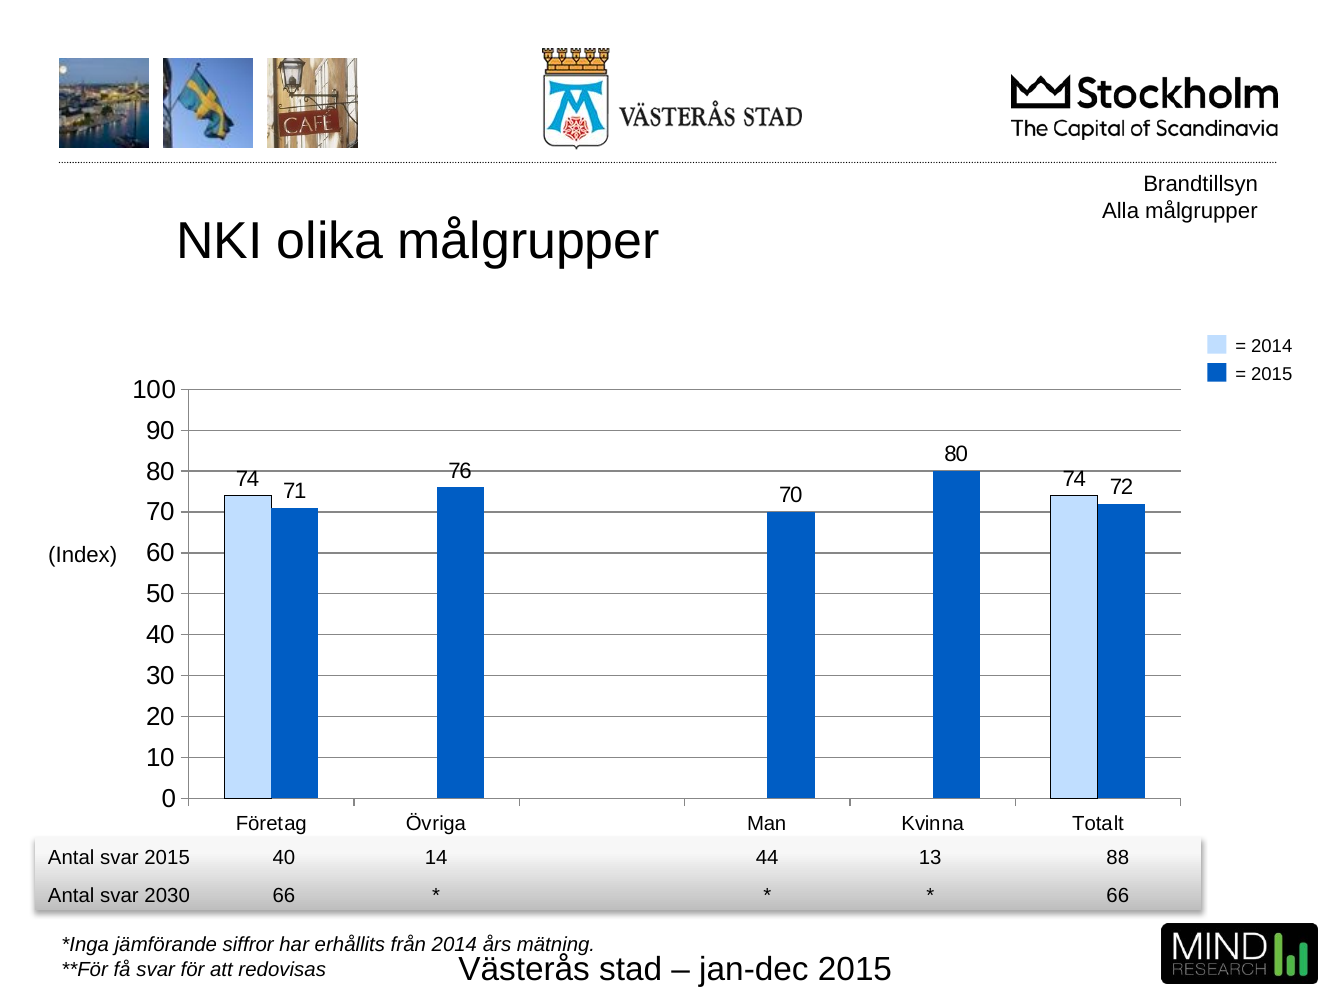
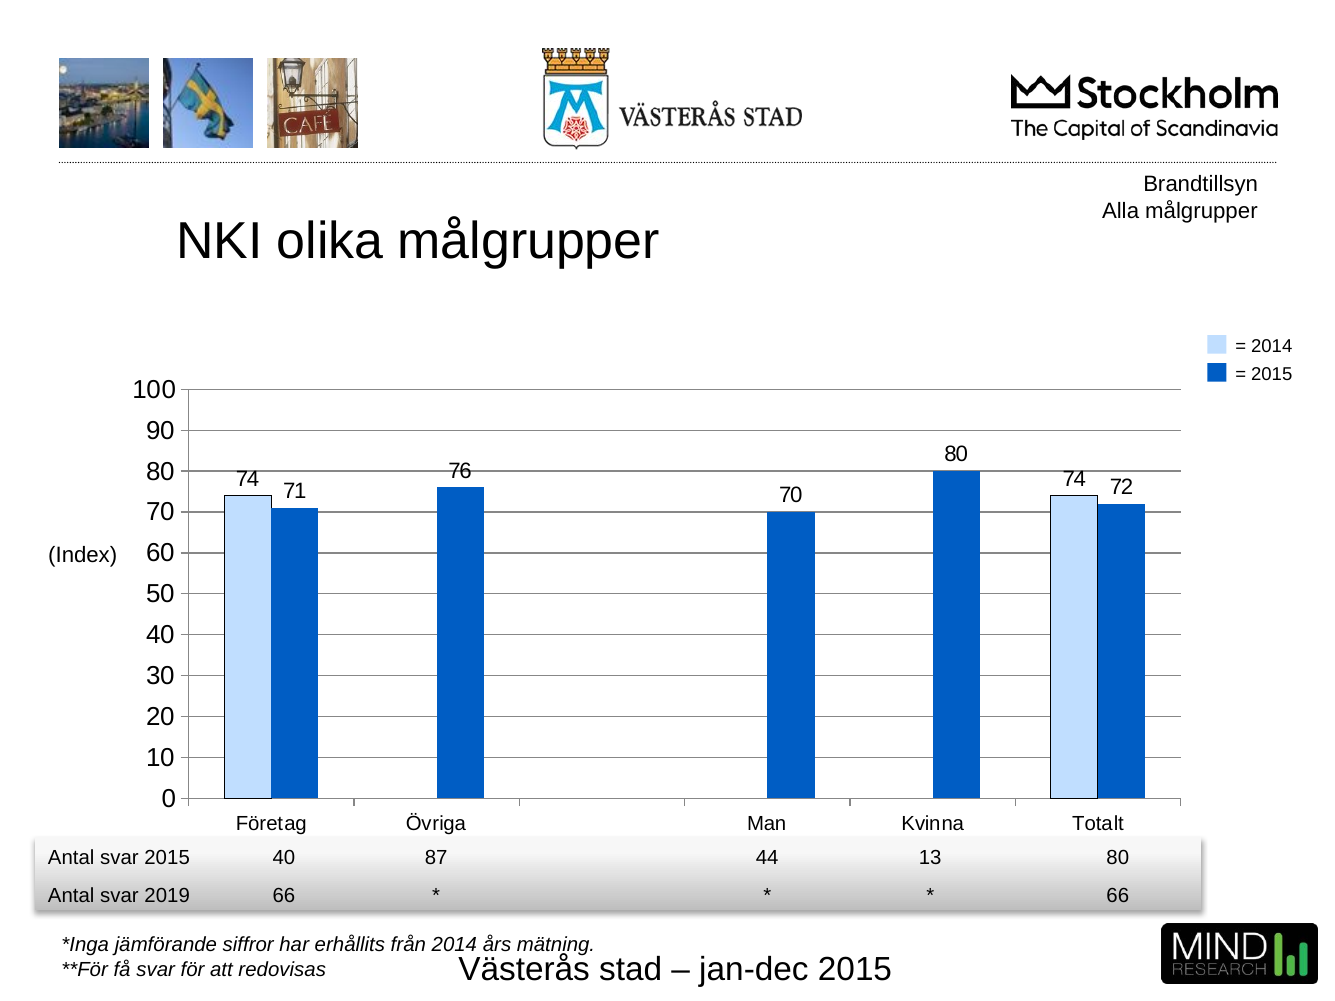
14: 14 -> 87 (436, 858)
13 88: 88 -> 80 (1118, 858)
2030: 2030 -> 2019 (167, 896)
